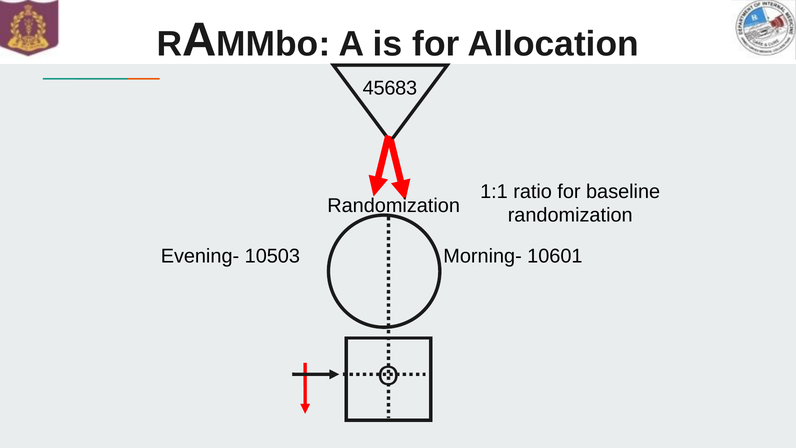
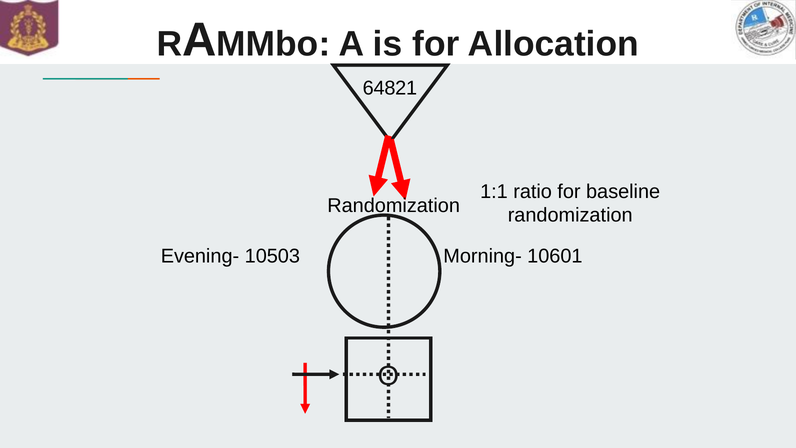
45683: 45683 -> 64821 (390, 88)
